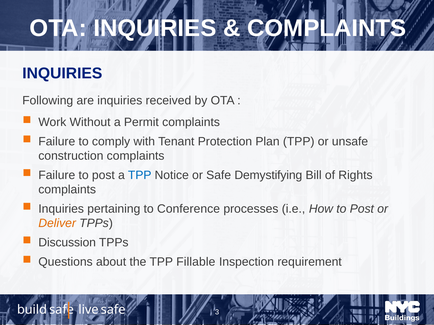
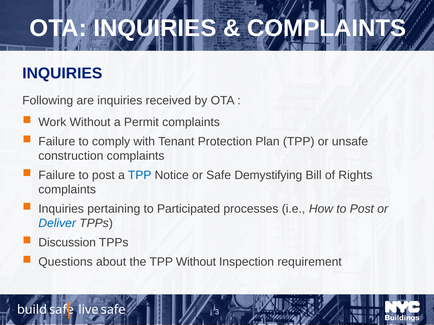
Conference: Conference -> Participated (189, 209)
Deliver colour: orange -> blue (57, 224)
TPP Fillable: Fillable -> Without (196, 262)
